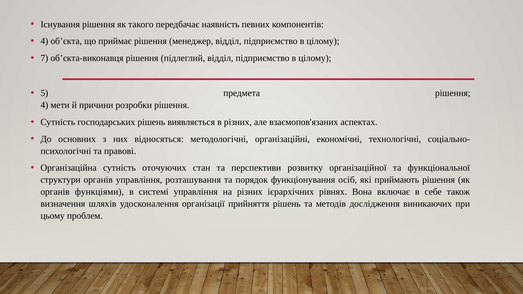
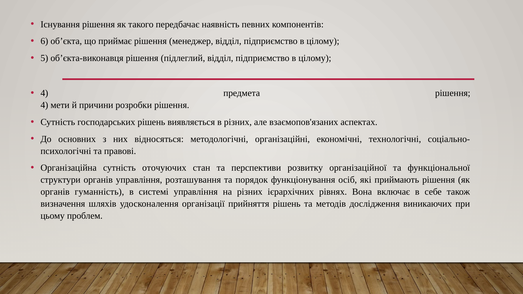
4: 4 -> 6 (44, 41)
7: 7 -> 5 (44, 58)
5: 5 -> 4 (44, 93)
функціями: функціями -> гуманність (99, 192)
